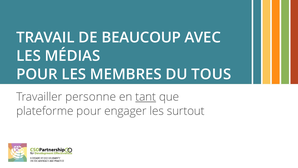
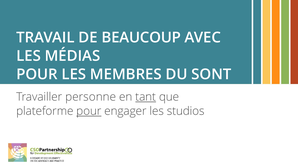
TOUS: TOUS -> SONT (211, 74)
pour underline: none -> present (89, 111)
surtout: surtout -> studios (186, 111)
